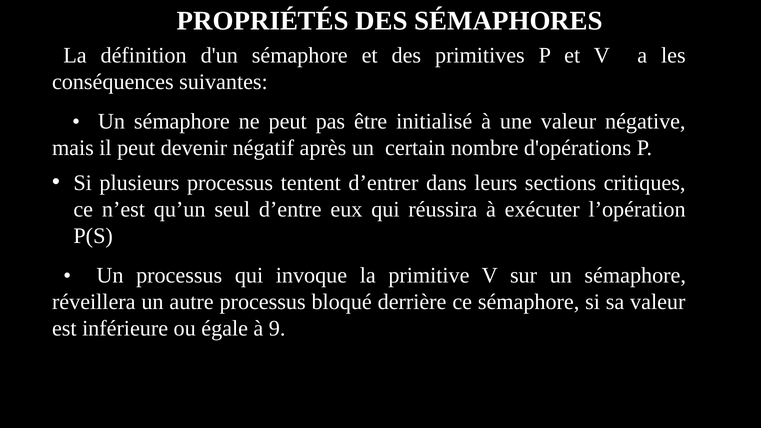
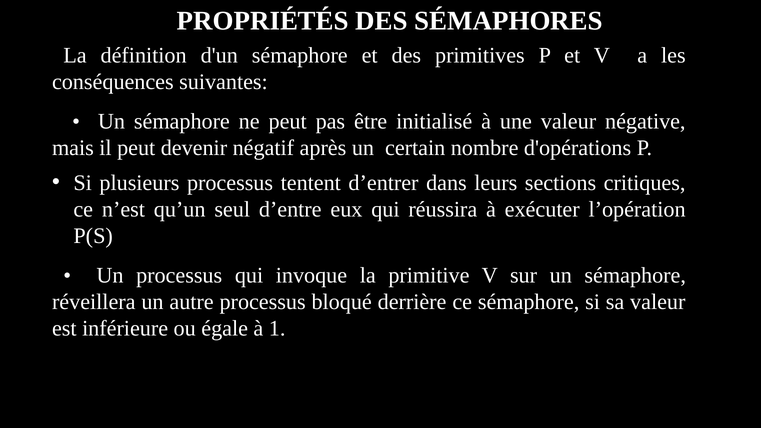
9: 9 -> 1 (277, 329)
